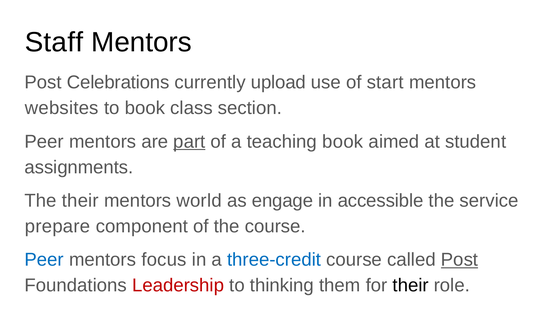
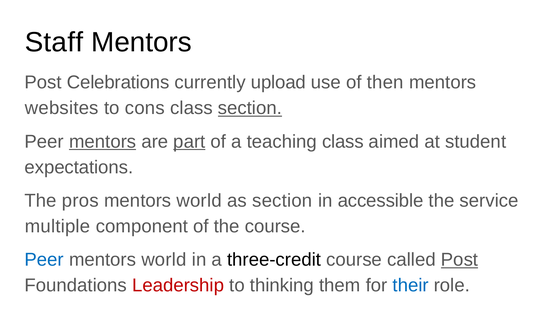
start: start -> then (385, 82)
to book: book -> cons (145, 108)
section underline: none -> present (250, 108)
mentors underline: none -> present (103, 141)
teaching book: book -> class (343, 141)
assignments: assignments -> expectations (79, 167)
The their: their -> pros (80, 201)
as engage: engage -> section (282, 201)
prepare: prepare -> multiple (58, 226)
focus: focus -> world (164, 260)
three-credit colour: blue -> black (274, 260)
their colour: black -> blue (411, 285)
